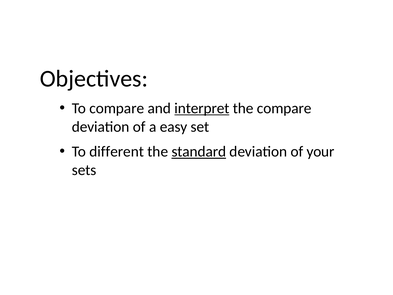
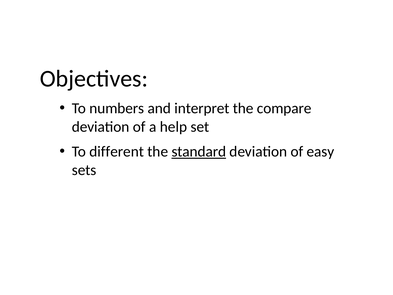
To compare: compare -> numbers (117, 108)
interpret underline: present -> none (202, 108)
easy: easy -> help (174, 127)
your: your -> easy (320, 151)
